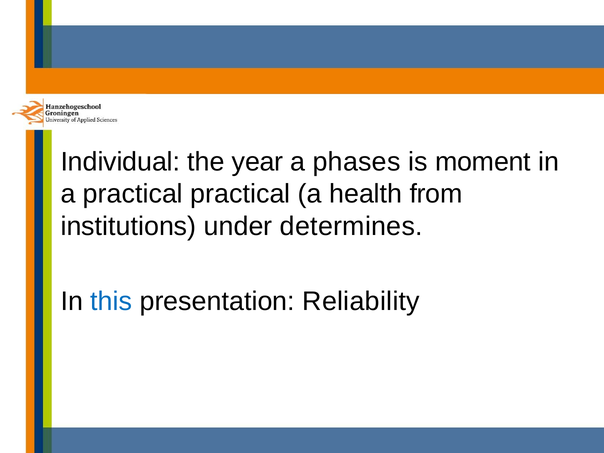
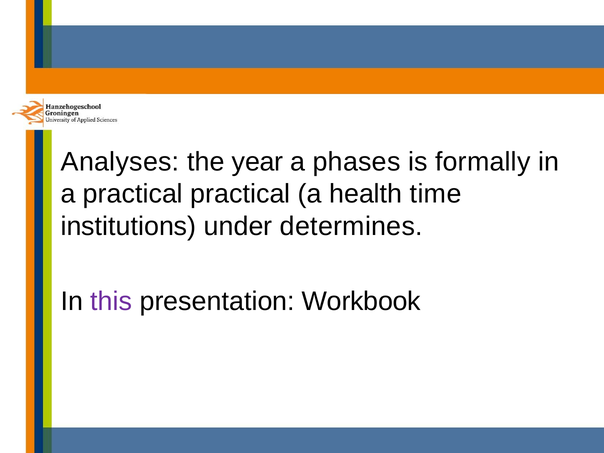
Individual: Individual -> Analyses (120, 162)
moment: moment -> formally (483, 162)
from: from -> time (436, 194)
this colour: blue -> purple (111, 301)
Reliability: Reliability -> Workbook (361, 301)
